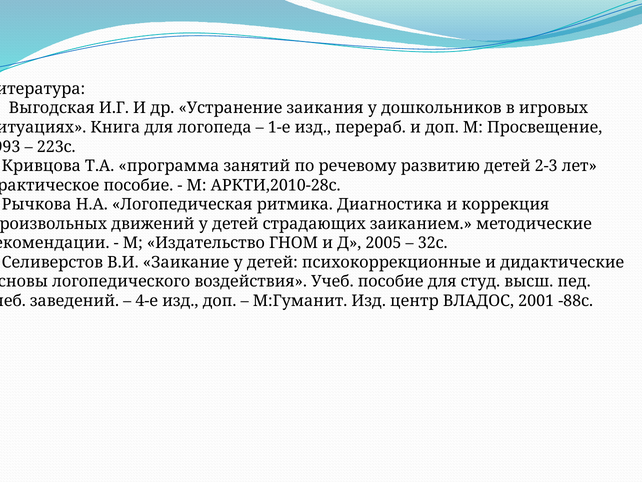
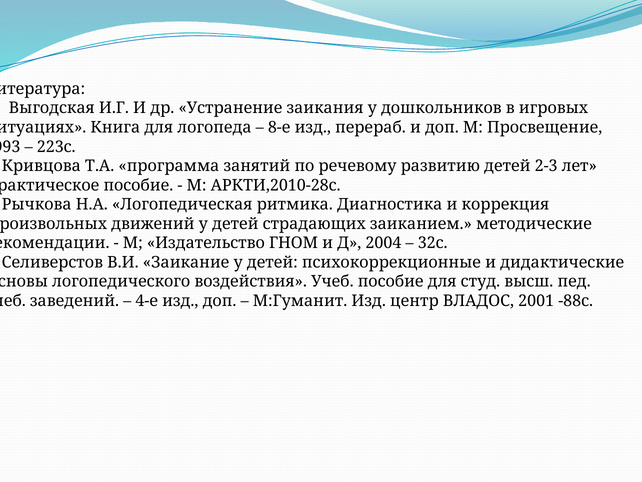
1-е: 1-е -> 8-е (279, 127)
2005: 2005 -> 2004 (383, 243)
